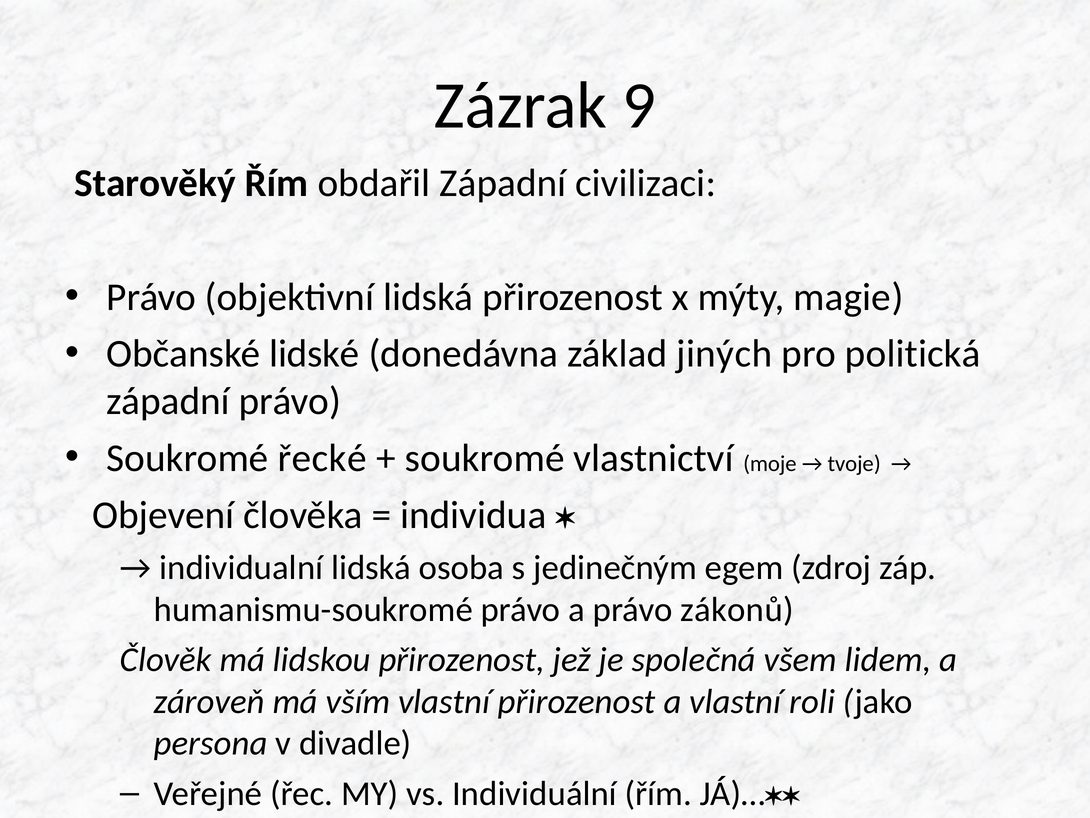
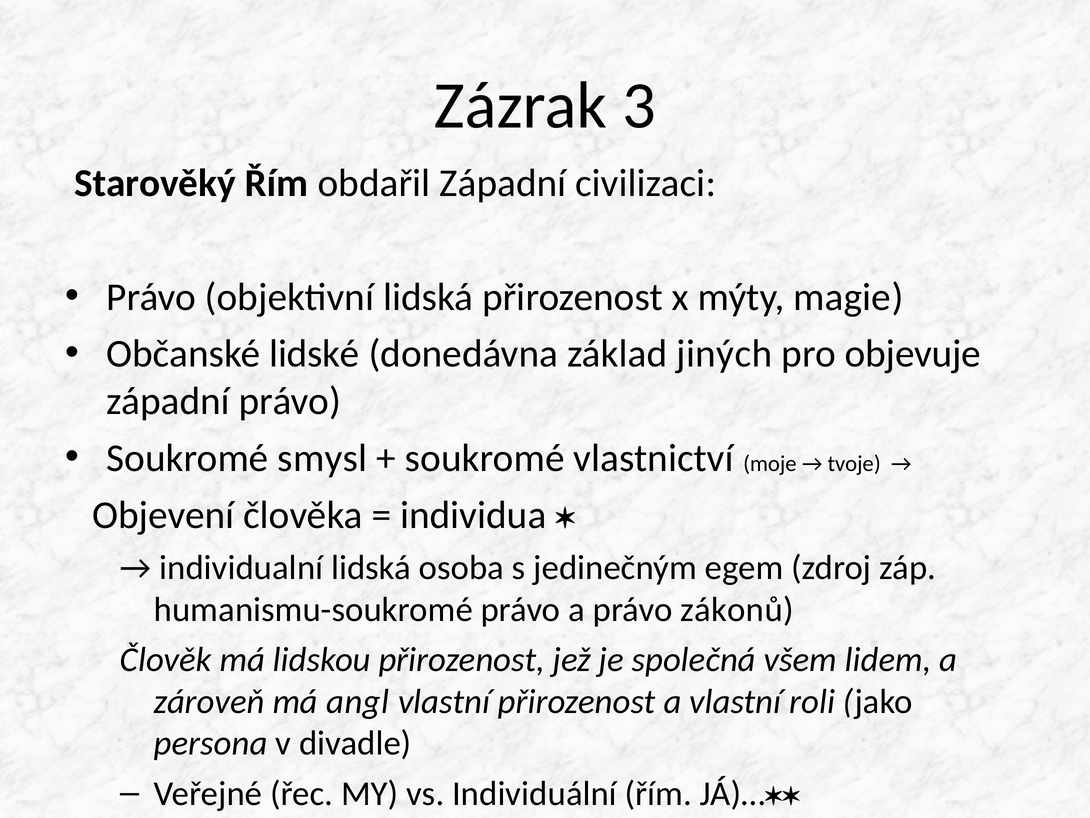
9: 9 -> 3 (639, 106)
politická: politická -> objevuje (913, 354)
řecké: řecké -> smysl (322, 458)
vším: vším -> angl (358, 701)
